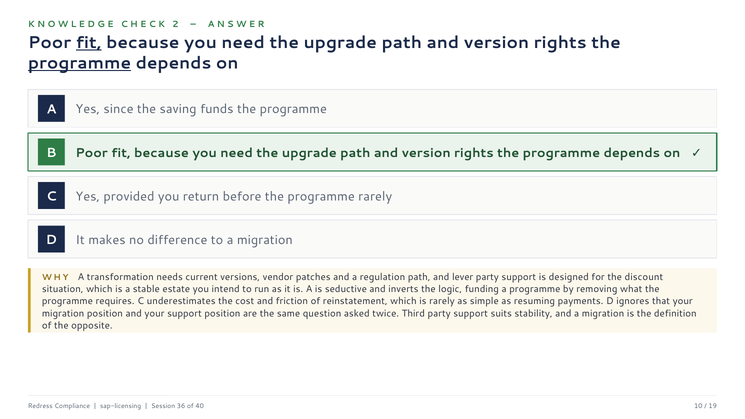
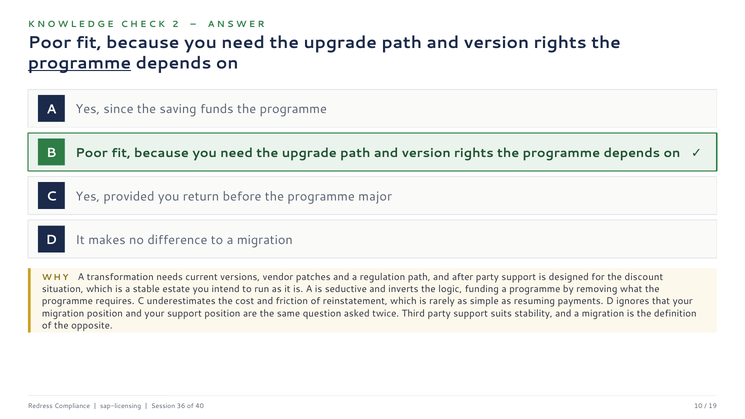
fit underline: present -> none (89, 43)
programme rarely: rarely -> major (375, 196)
lever: lever -> after (463, 277)
